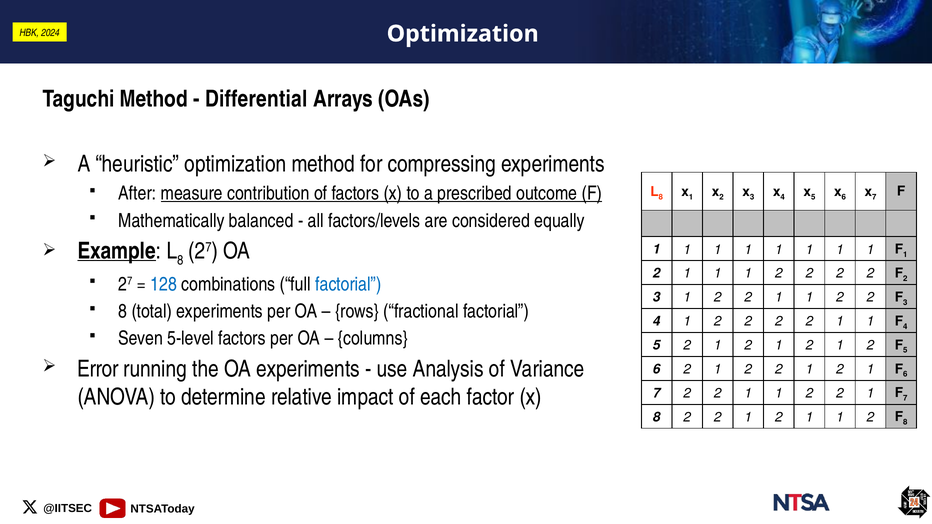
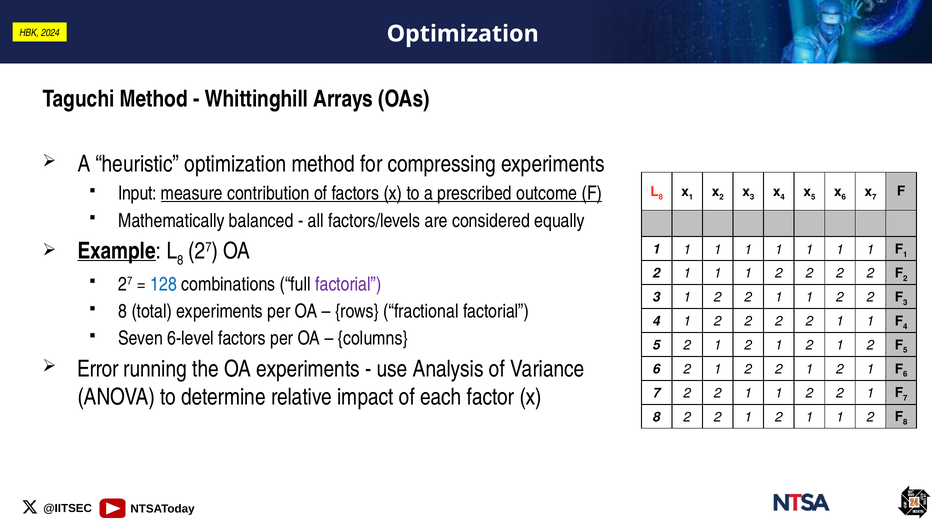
Differential: Differential -> Whittinghill (256, 99)
After: After -> Input (137, 194)
factorial colour: blue -> purple (348, 284)
5-level: 5-level -> 6-level (191, 339)
